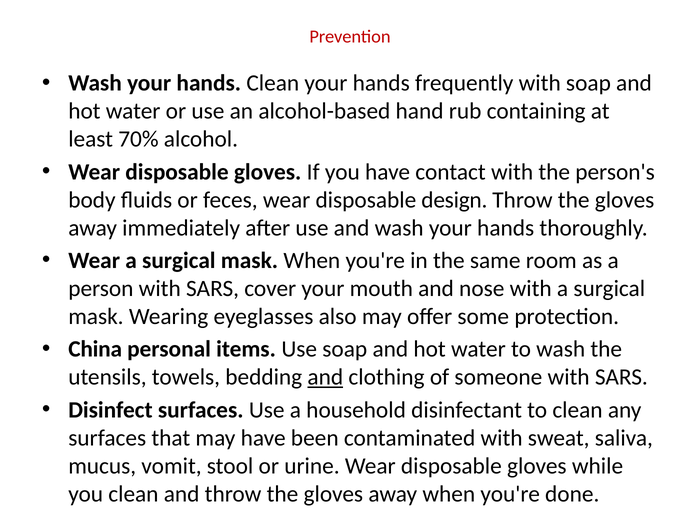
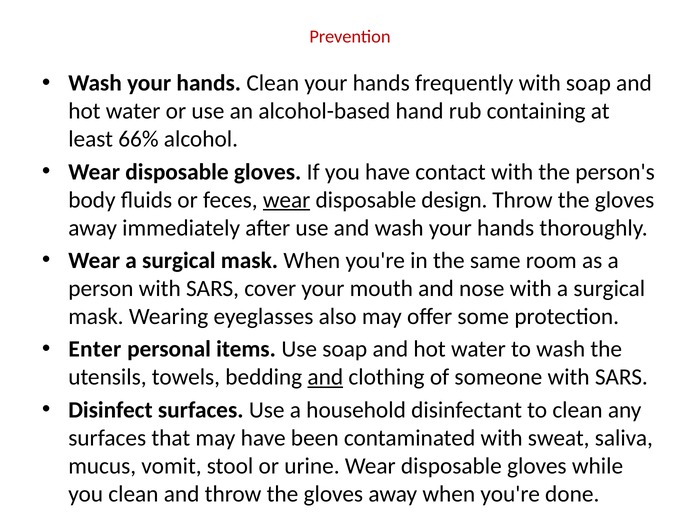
70%: 70% -> 66% (138, 139)
wear underline: none -> present (287, 200)
China: China -> Enter (95, 349)
